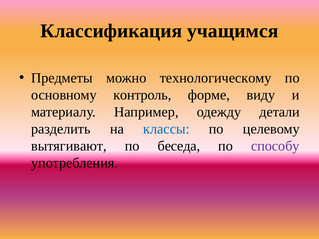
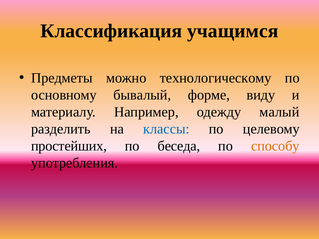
контроль: контроль -> бывалый (142, 95)
детали: детали -> малый (279, 112)
вытягивают: вытягивают -> простейших (69, 146)
способу colour: purple -> orange (275, 146)
